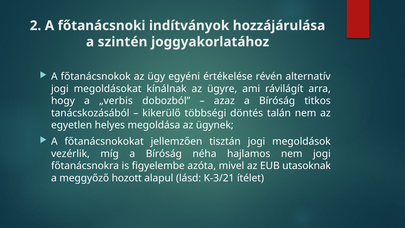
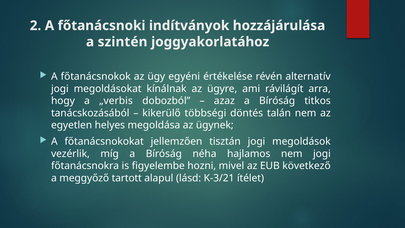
azóta: azóta -> hozni (202, 166)
utasoknak: utasoknak -> következő (307, 166)
hozott: hozott -> tartott (127, 178)
